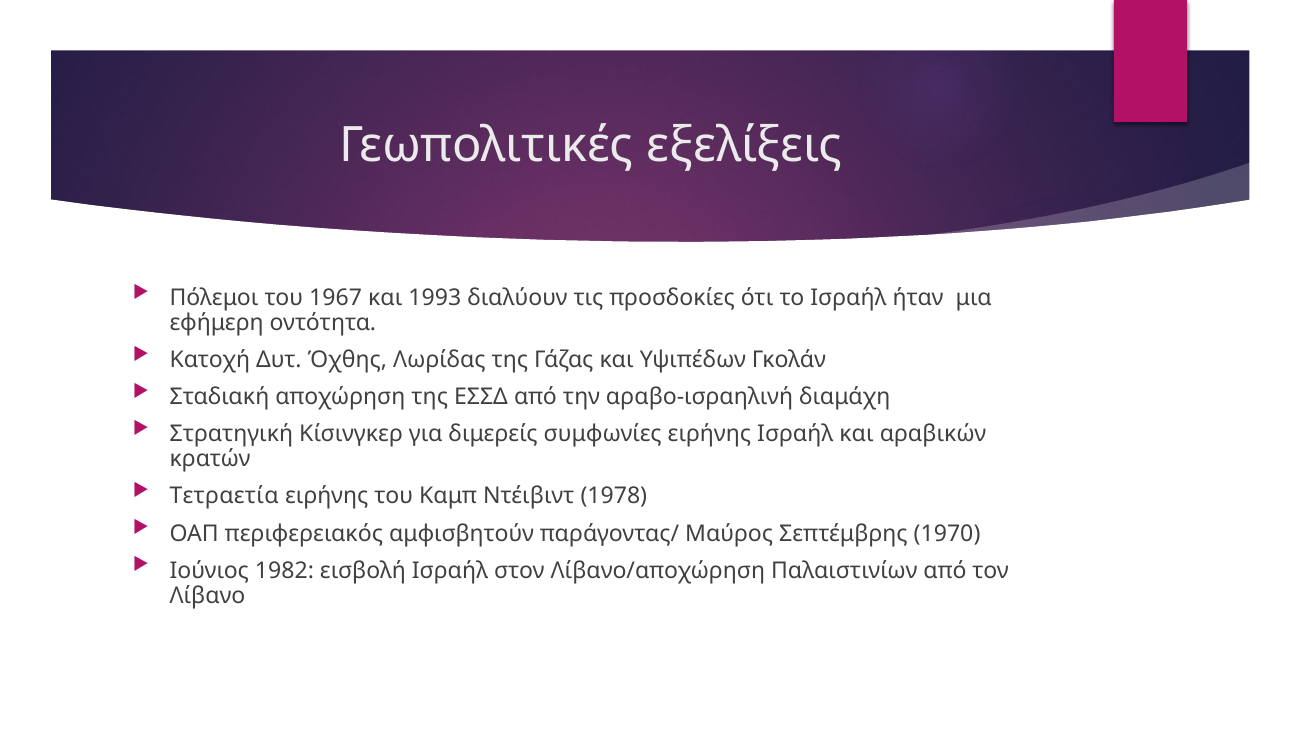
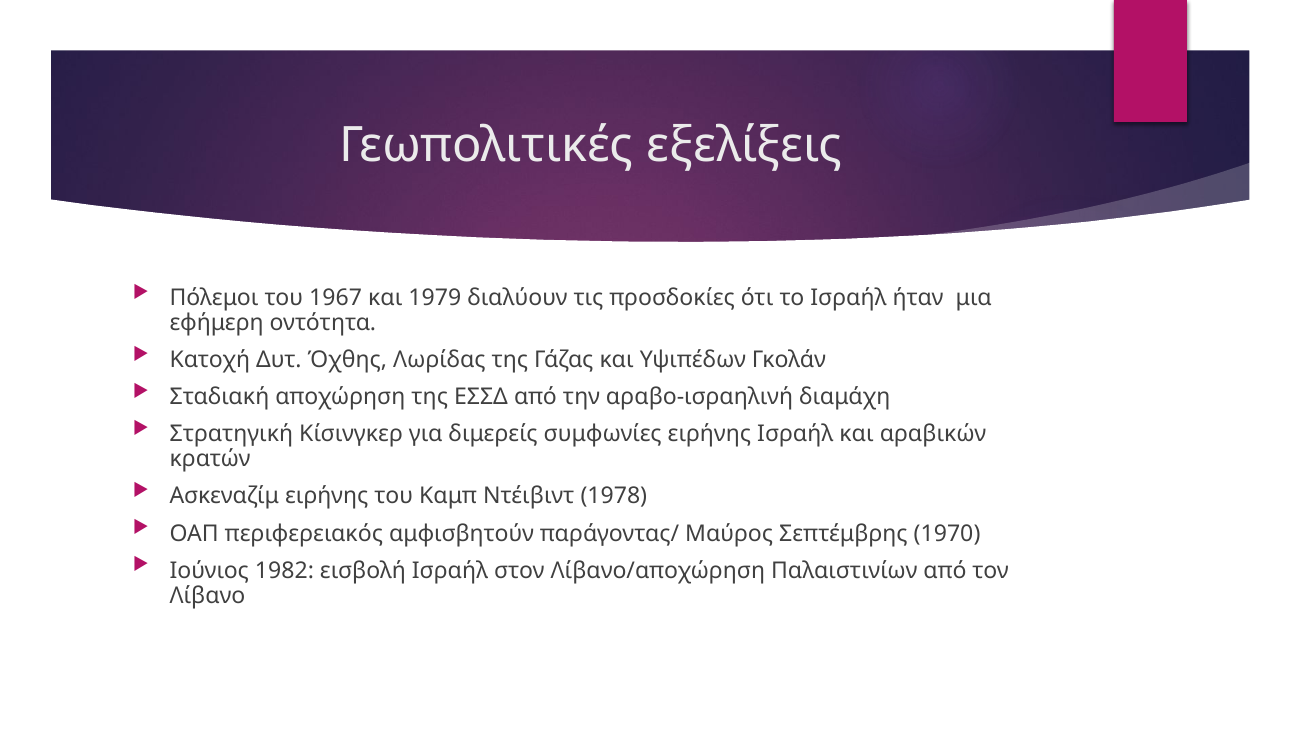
1993: 1993 -> 1979 (435, 298)
Τετραετία: Τετραετία -> Ασκεναζίμ (224, 496)
